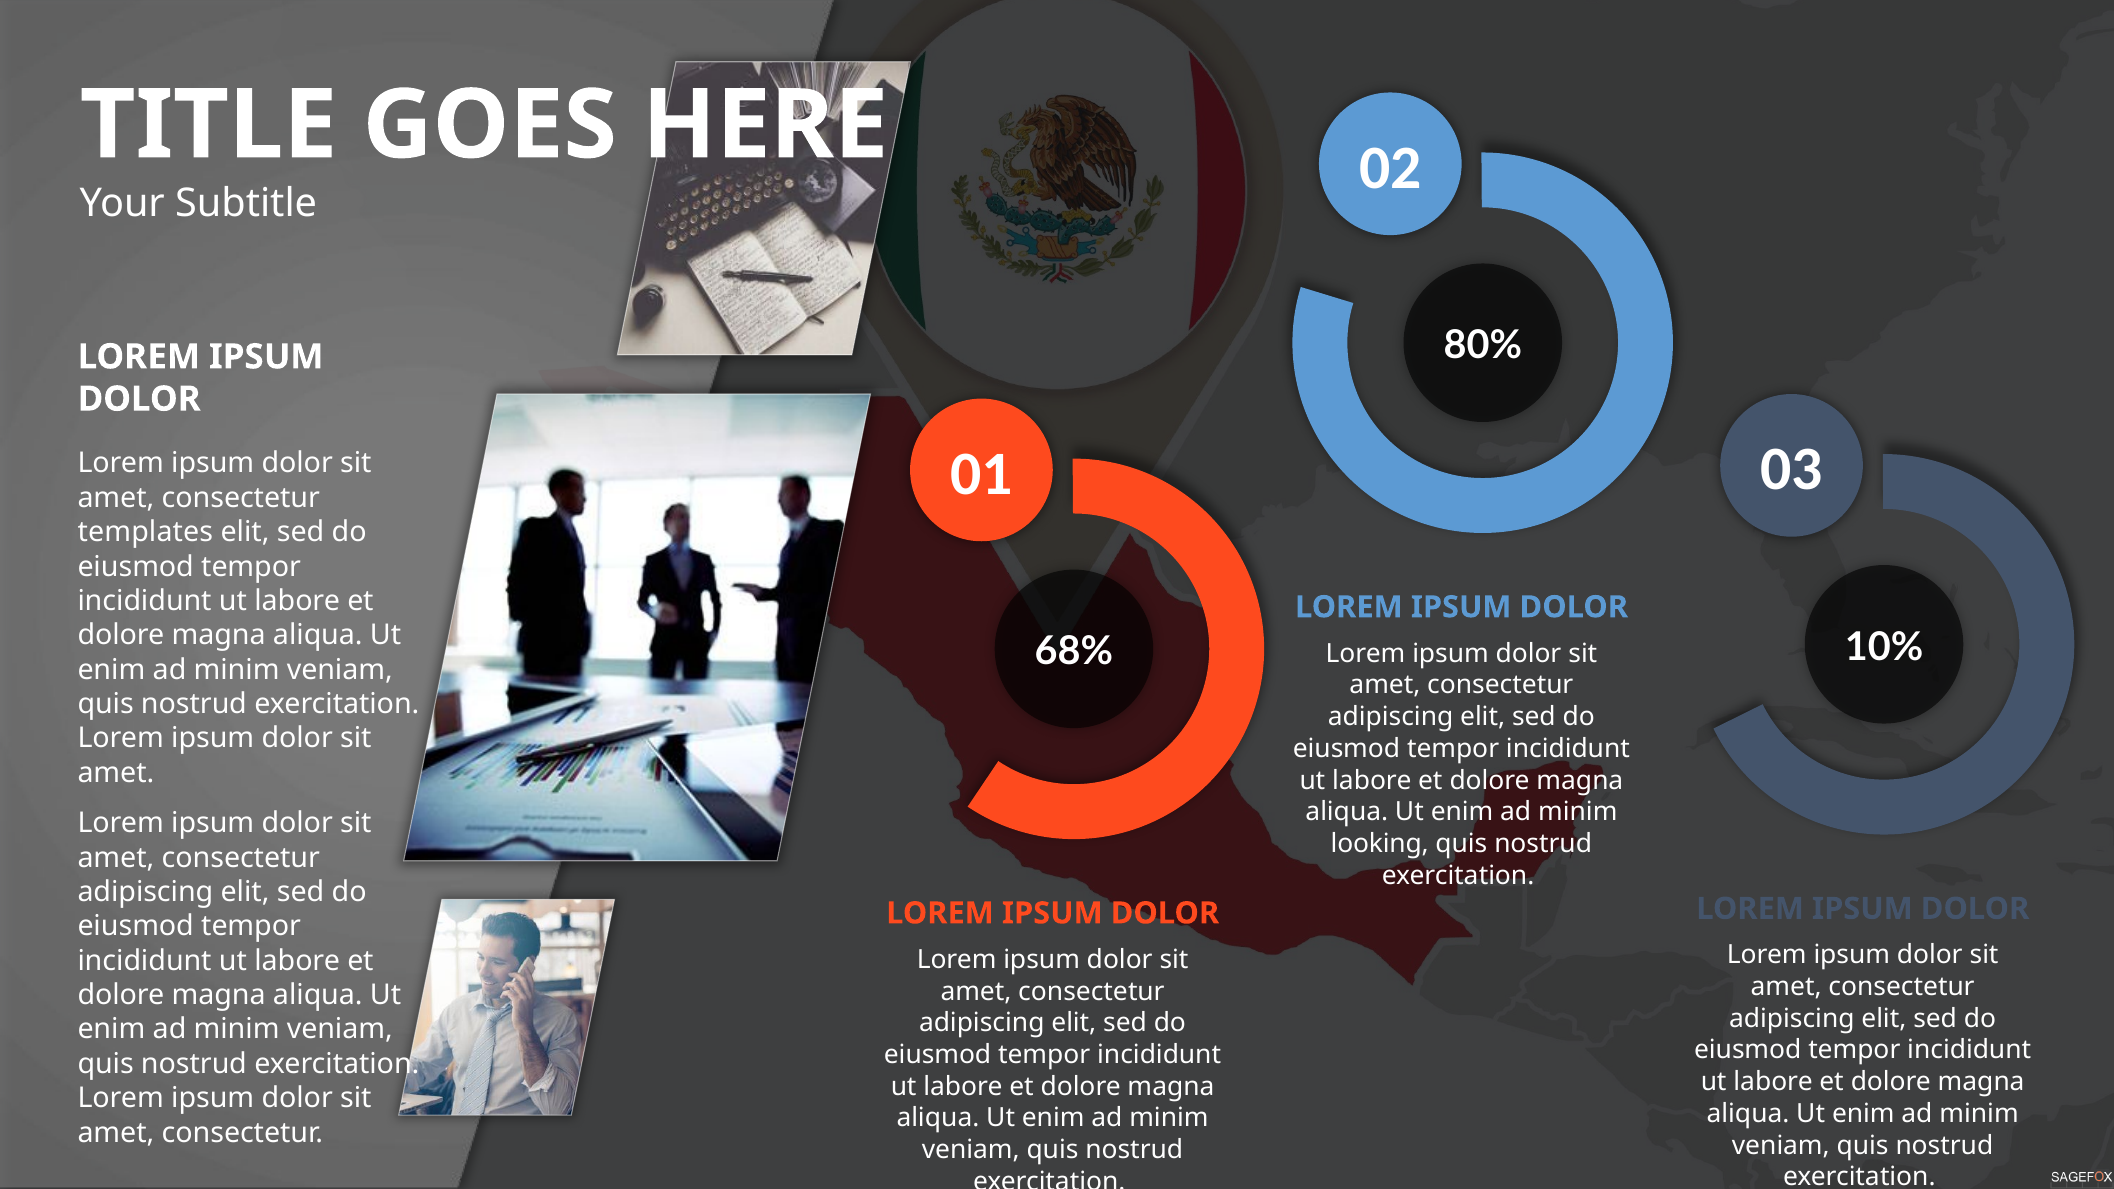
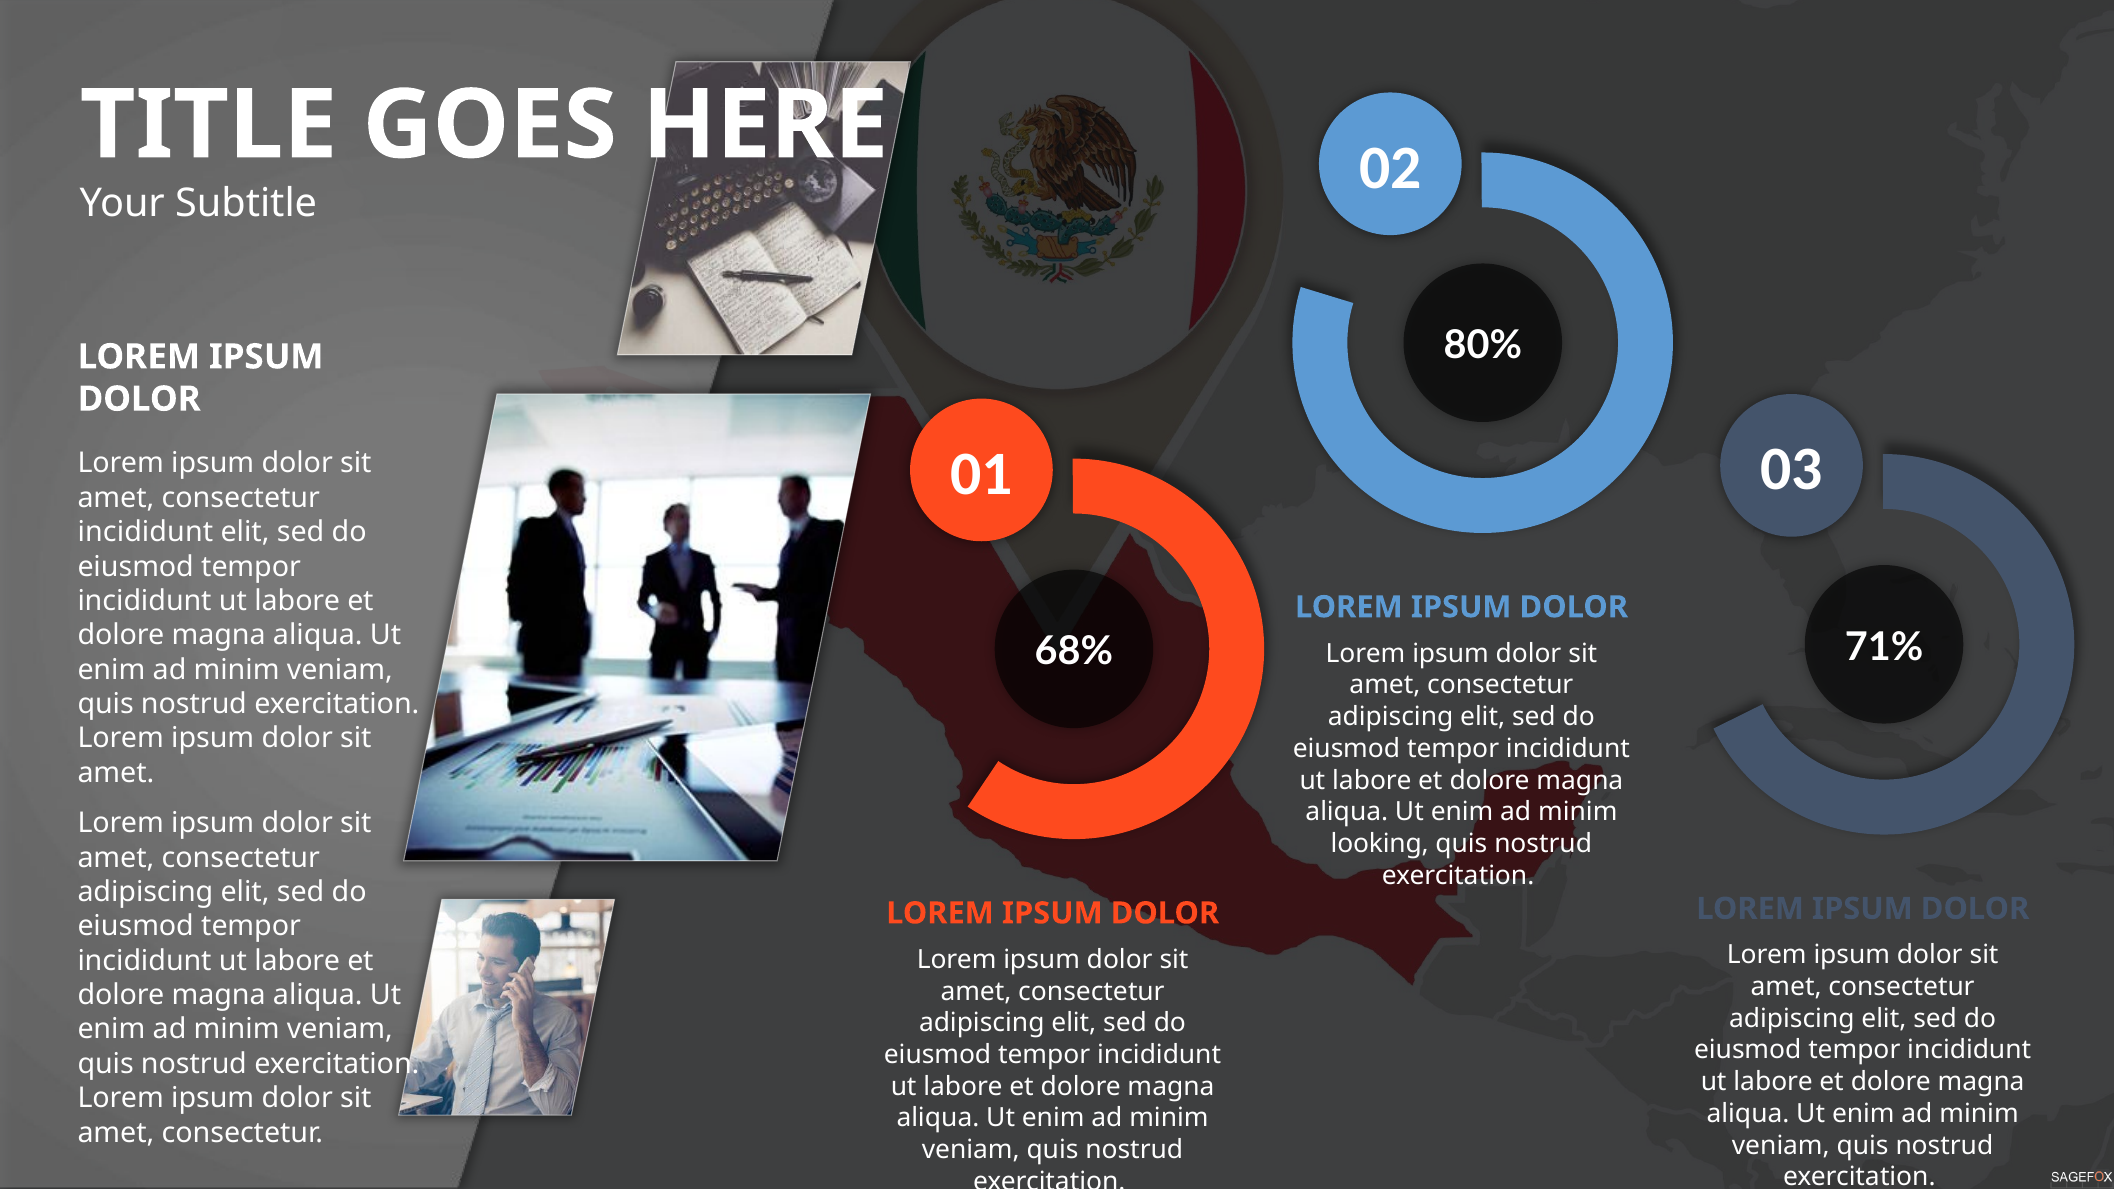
templates: templates -> incididunt (145, 532)
10%: 10% -> 71% (1884, 647)
